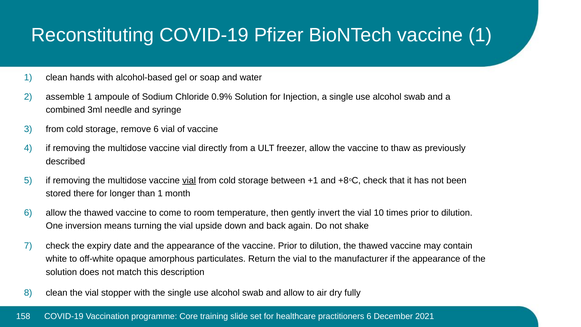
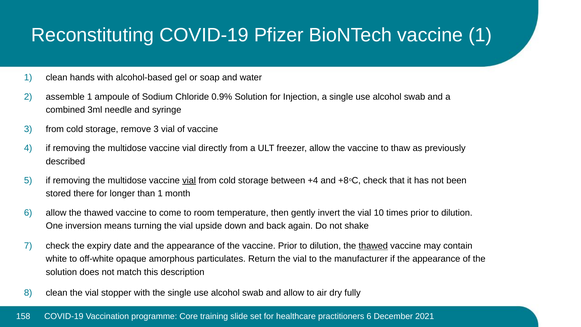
remove 6: 6 -> 3 (156, 129)
+1: +1 -> +4 (313, 180)
thawed underline: none -> present (373, 246)
